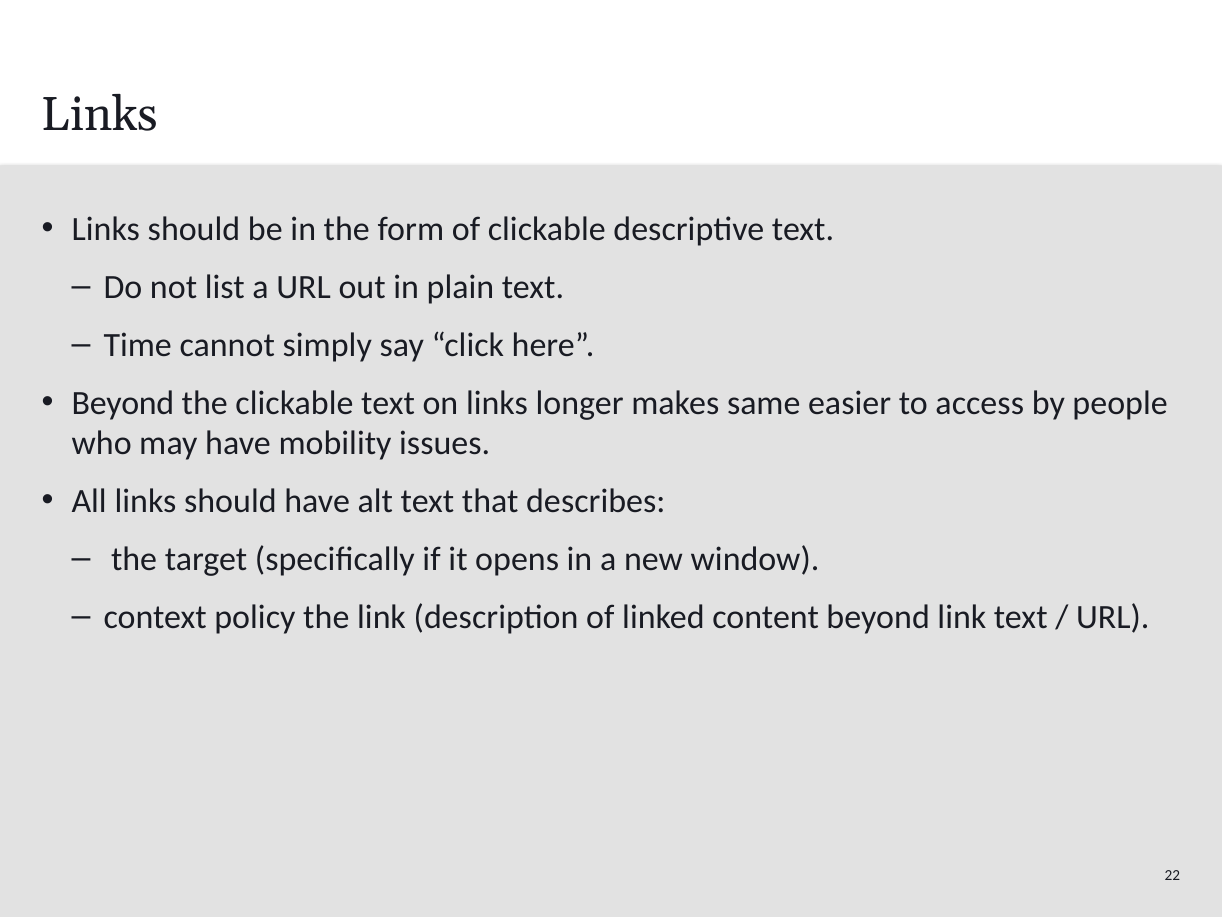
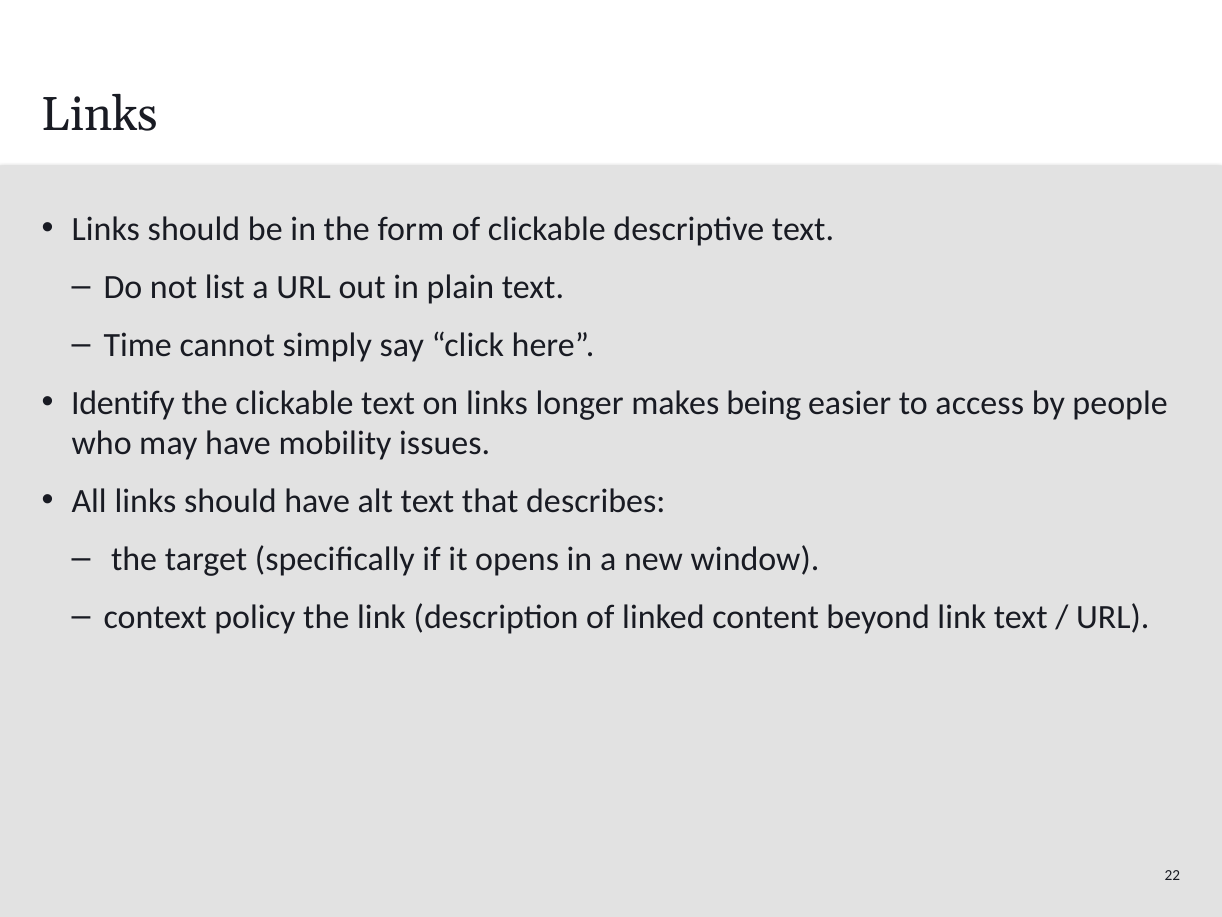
Beyond: Beyond -> Identify (123, 403)
same: same -> being (764, 403)
